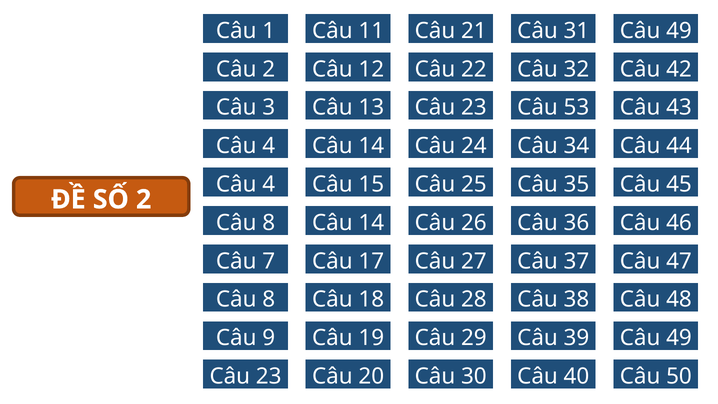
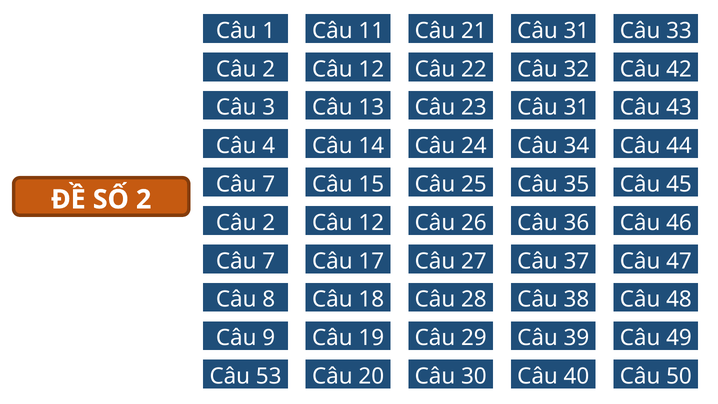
49: 49 -> 33 (679, 31)
53: 53 -> 31 (576, 108)
4: 4 -> 7 (269, 184)
8: 8 -> 2 (269, 223)
14: 14 -> 12 (371, 223)
23: 23 -> 53 (269, 376)
